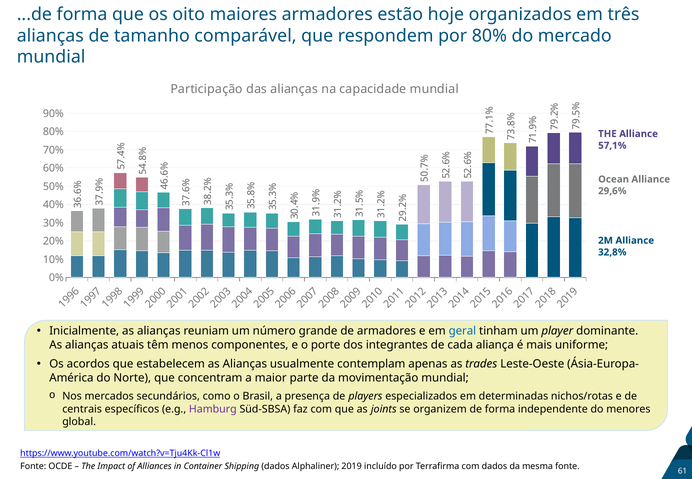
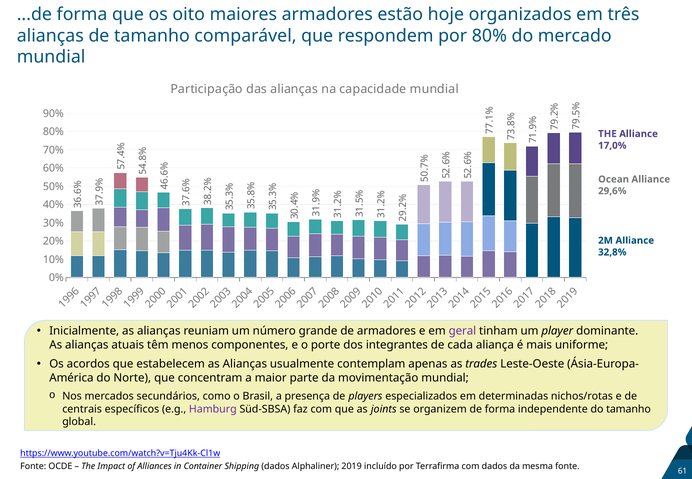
57,1%: 57,1% -> 17,0% (612, 146)
geral colour: blue -> purple (462, 331)
do menores: menores -> tamanho (628, 409)
